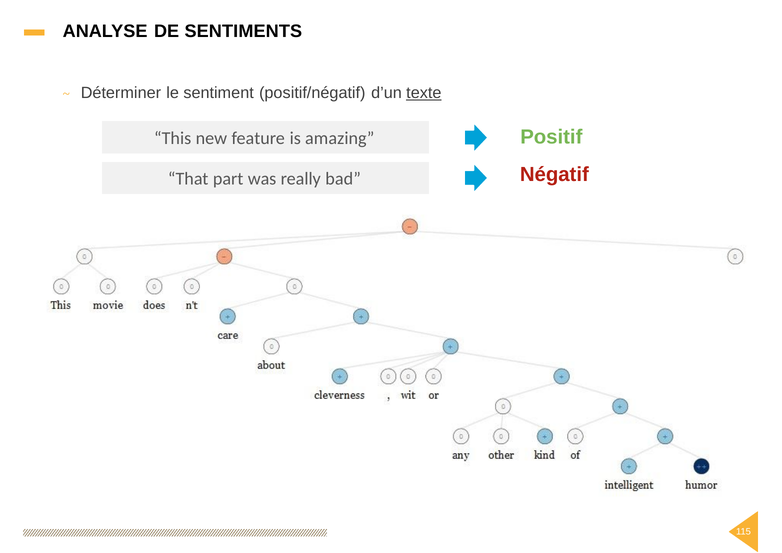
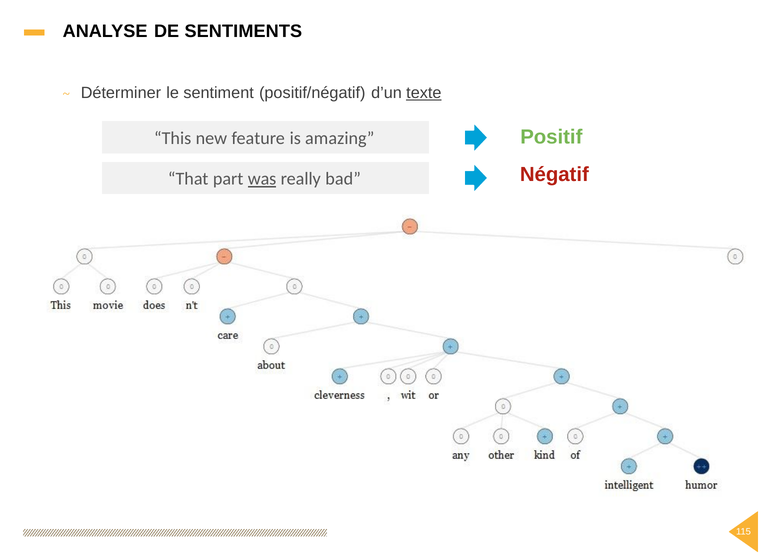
was underline: none -> present (262, 179)
